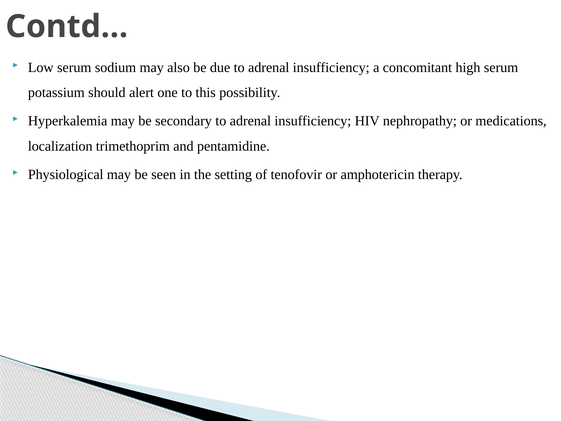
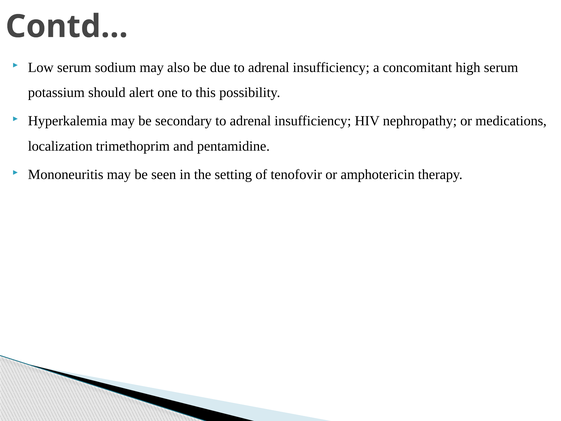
Physiological: Physiological -> Mononeuritis (66, 175)
